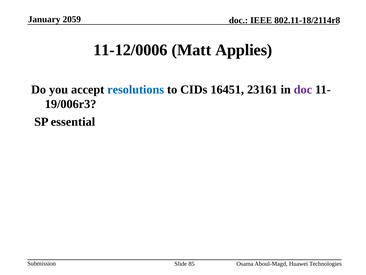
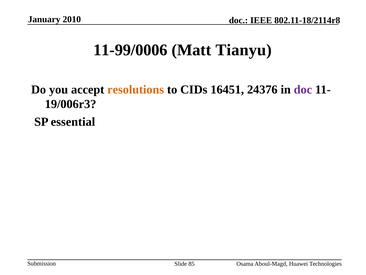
2059: 2059 -> 2010 (72, 19)
11-12/0006: 11-12/0006 -> 11-99/0006 (130, 50)
Applies: Applies -> Tianyu (244, 50)
resolutions colour: blue -> orange (136, 89)
23161: 23161 -> 24376 (262, 89)
